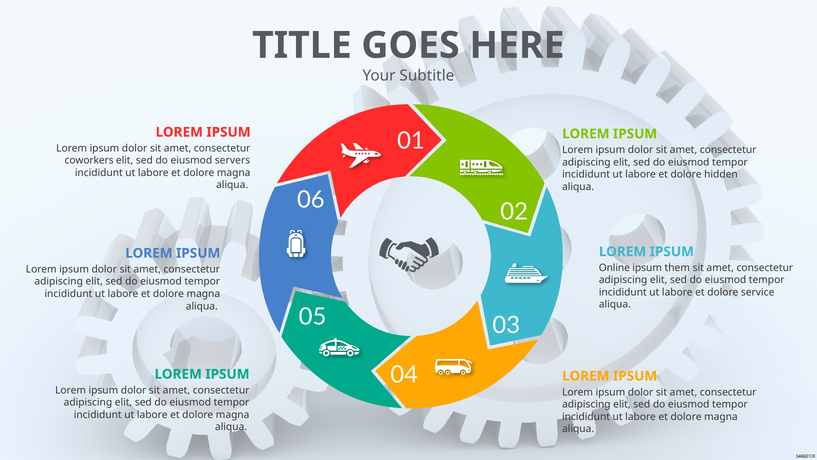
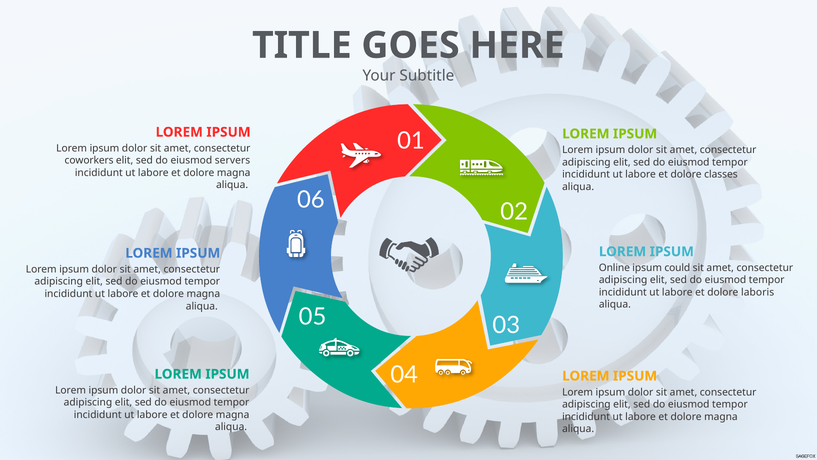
hidden: hidden -> classes (721, 174)
them: them -> could (677, 268)
service: service -> laboris (758, 292)
